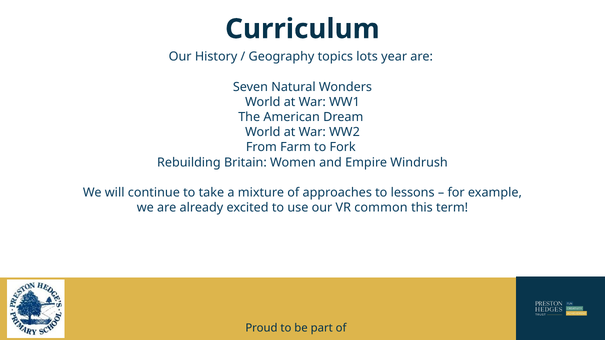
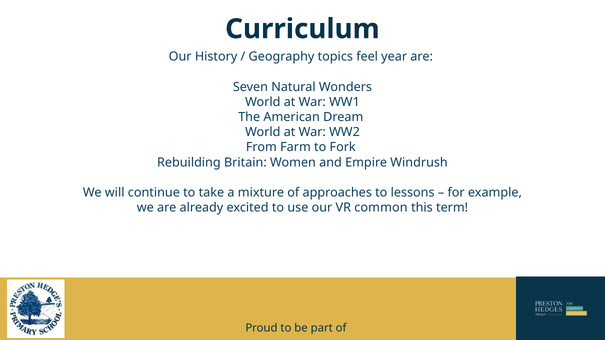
lots: lots -> feel (367, 57)
